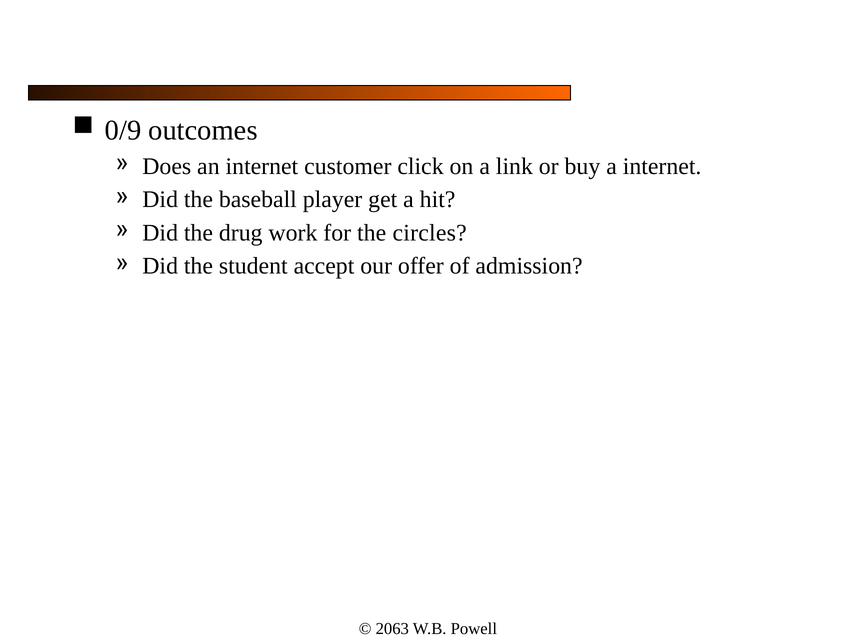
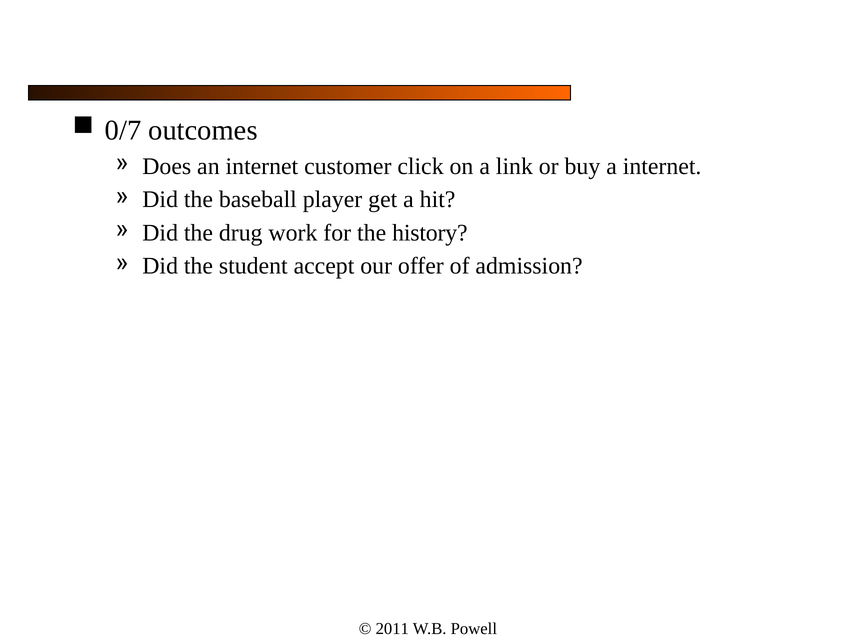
0/9: 0/9 -> 0/7 (123, 130)
circles: circles -> history (430, 233)
2063: 2063 -> 2011 (392, 629)
